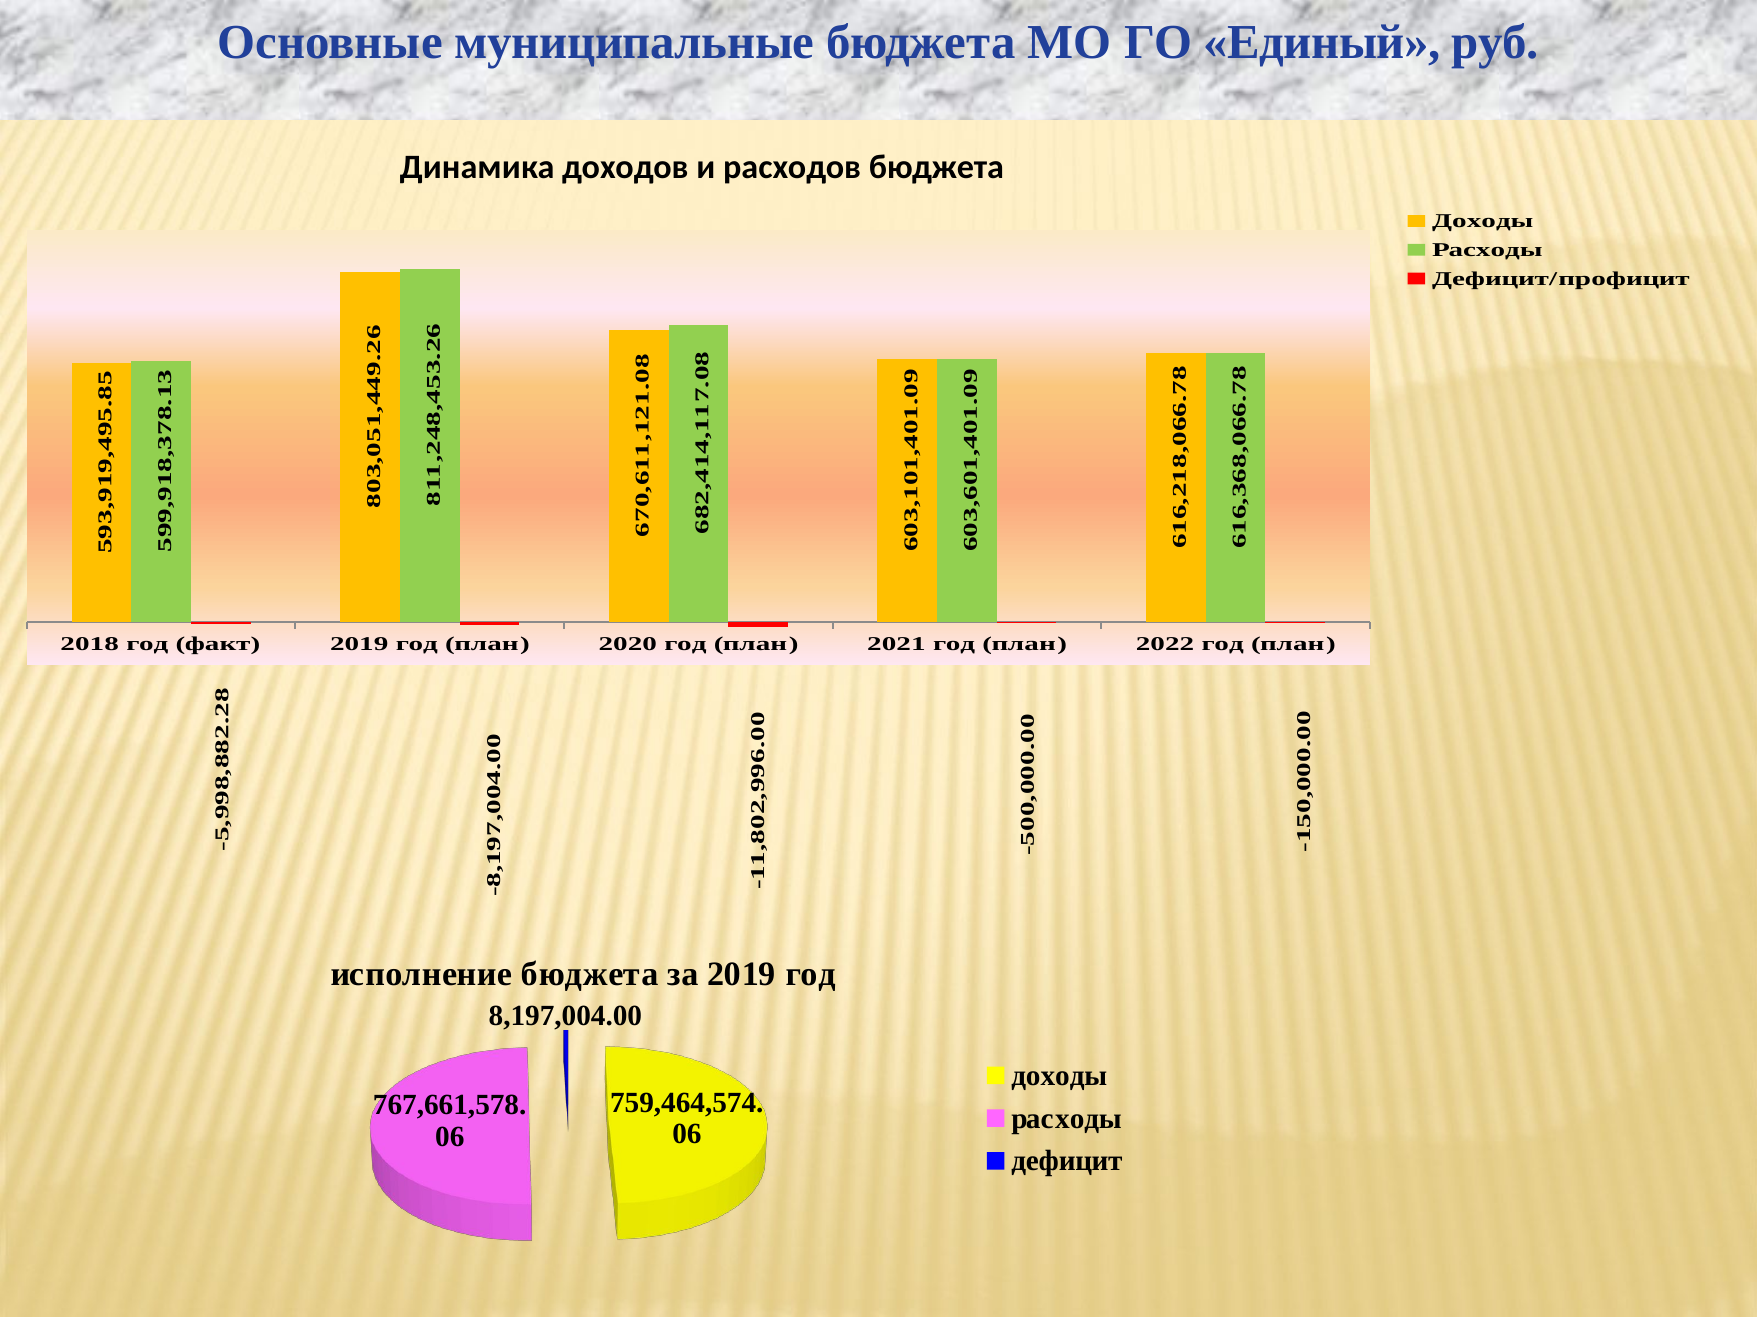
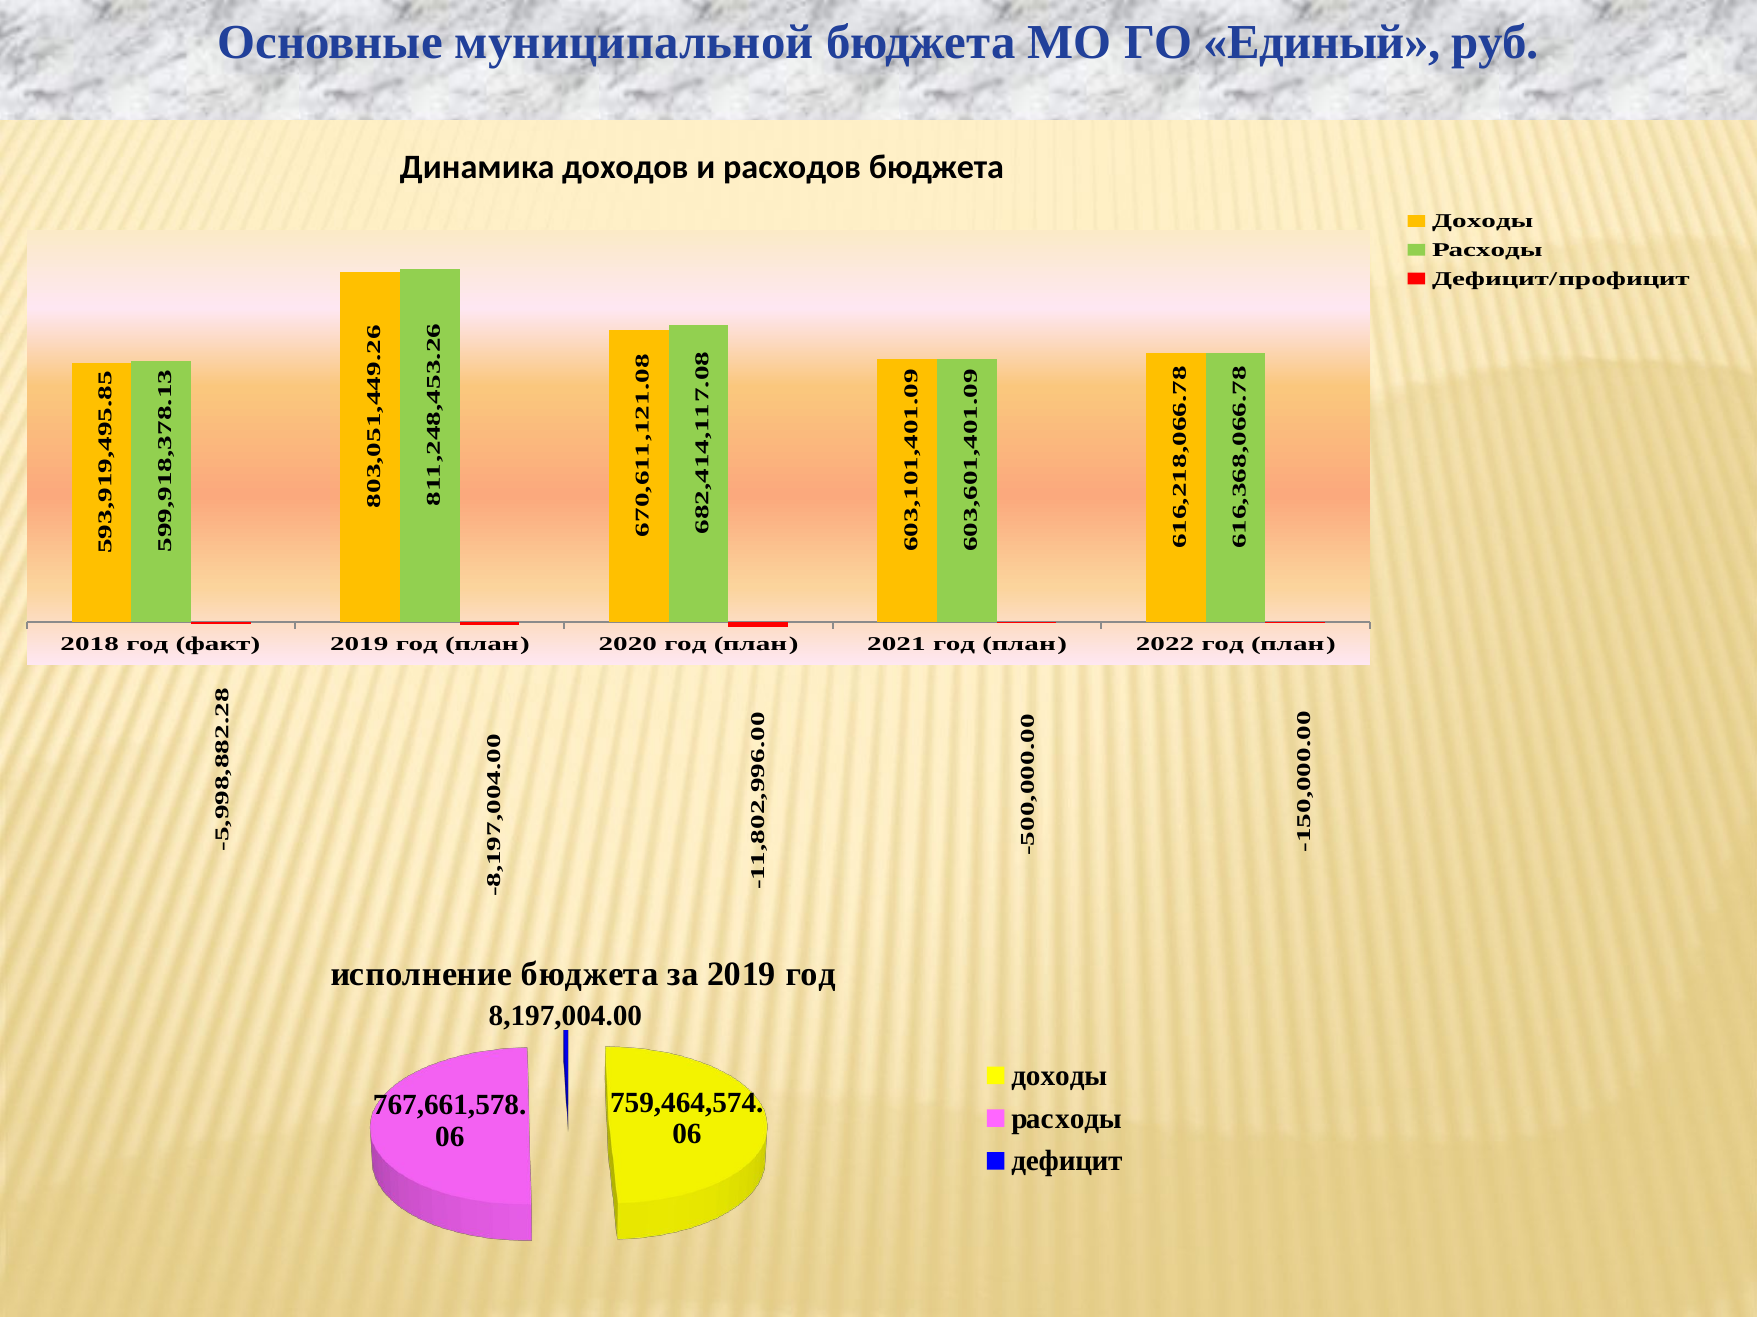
муниципальные: муниципальные -> муниципальной (634, 42)
